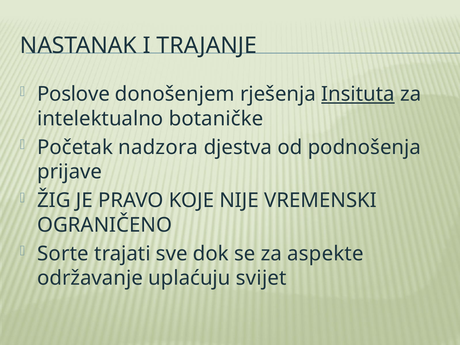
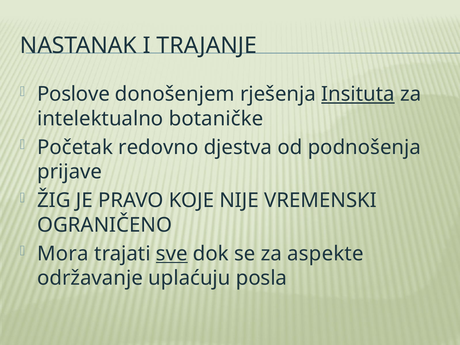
nadzora: nadzora -> redovno (158, 147)
Sorte: Sorte -> Mora (63, 254)
sve underline: none -> present (172, 254)
svijet: svijet -> posla (261, 278)
